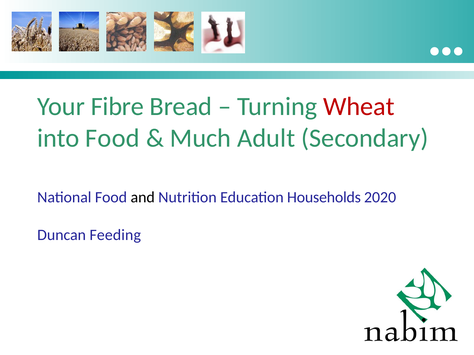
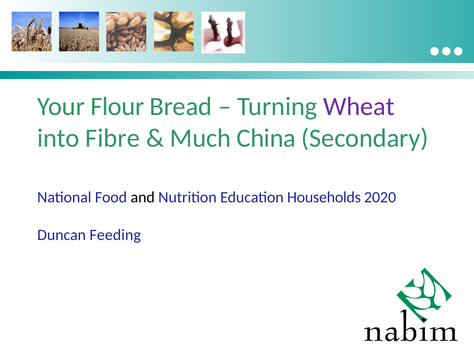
Fibre: Fibre -> Flour (117, 107)
Wheat colour: red -> purple (359, 107)
into Food: Food -> Fibre (113, 138)
Adult: Adult -> China (266, 138)
